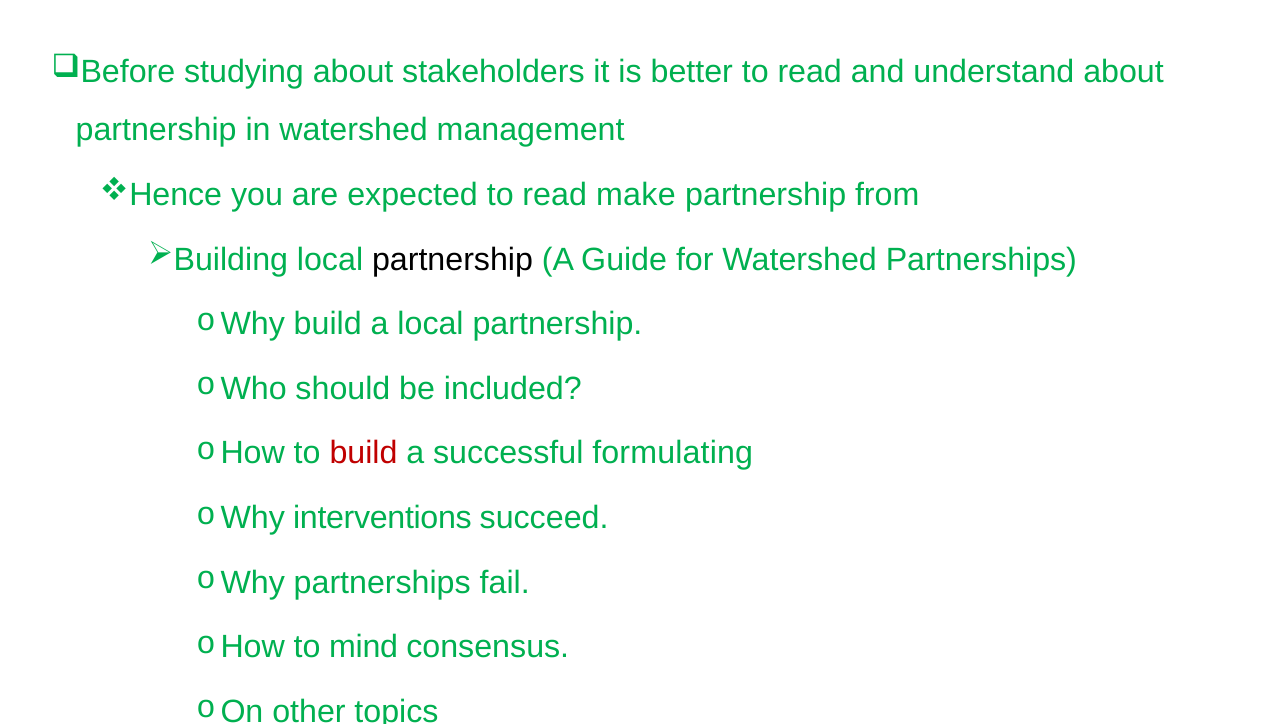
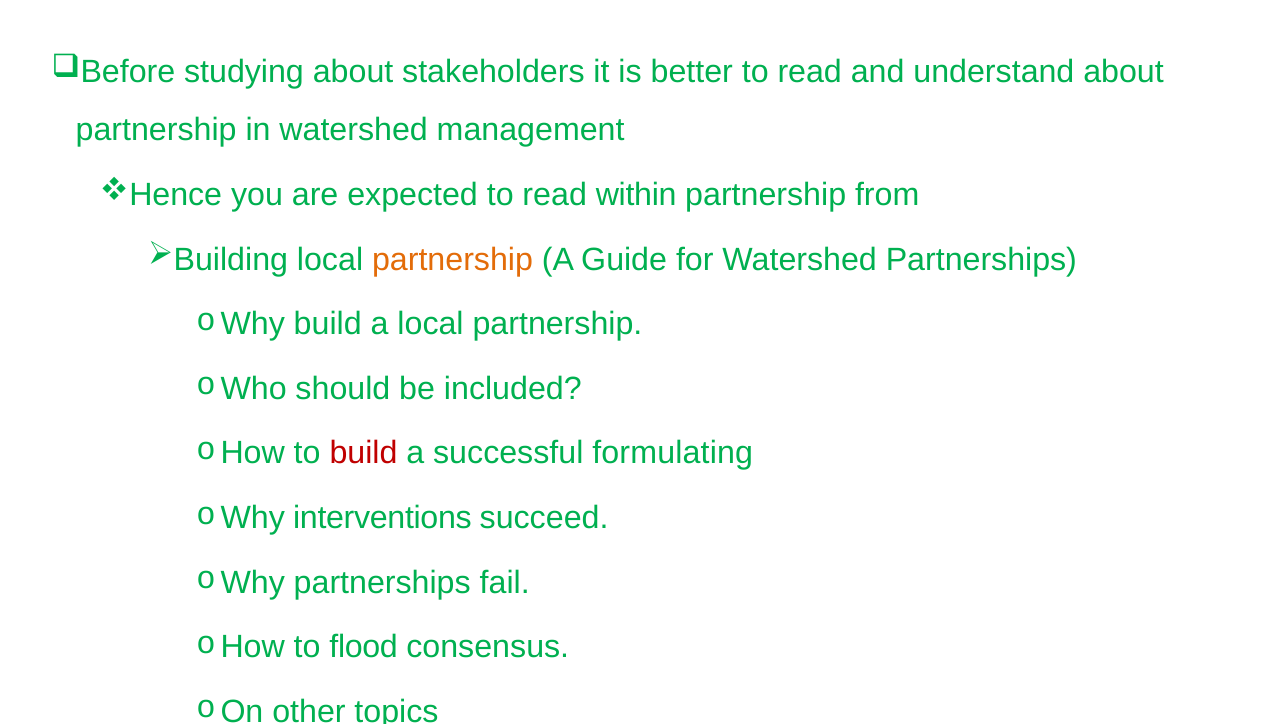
make: make -> within (636, 195)
partnership colour: black -> orange (453, 259)
mind: mind -> flood (364, 647)
